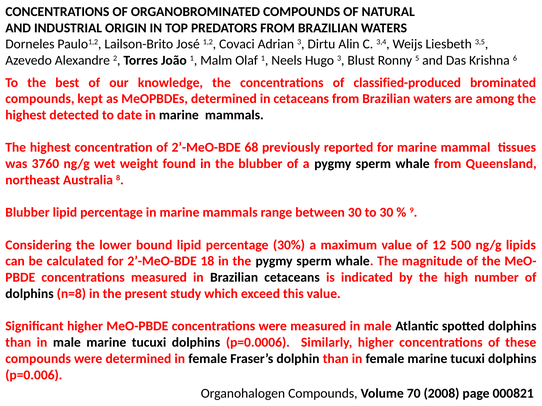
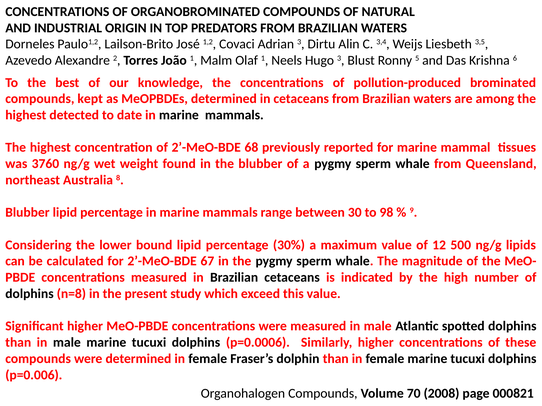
classified-produced: classified-produced -> pollution-produced (407, 83)
to 30: 30 -> 98 (386, 213)
18: 18 -> 67 (207, 262)
